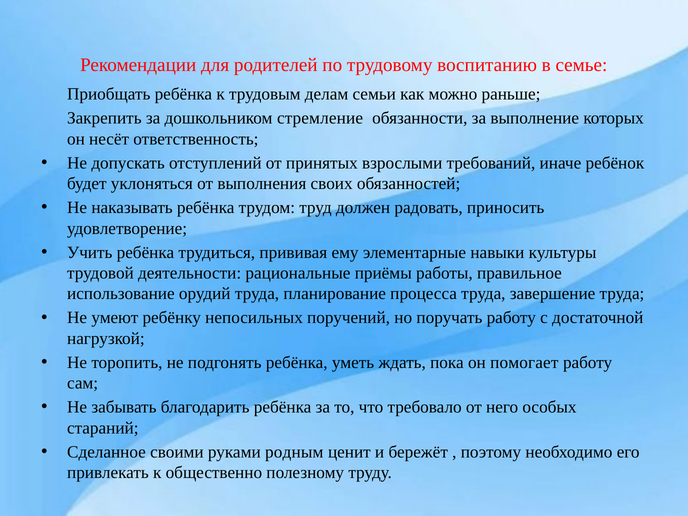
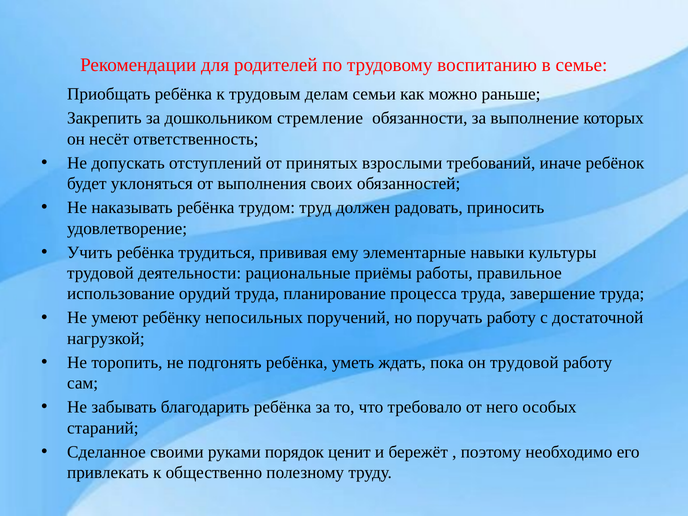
он помогает: помогает -> трудовой (524, 362)
родным: родным -> порядок (294, 452)
